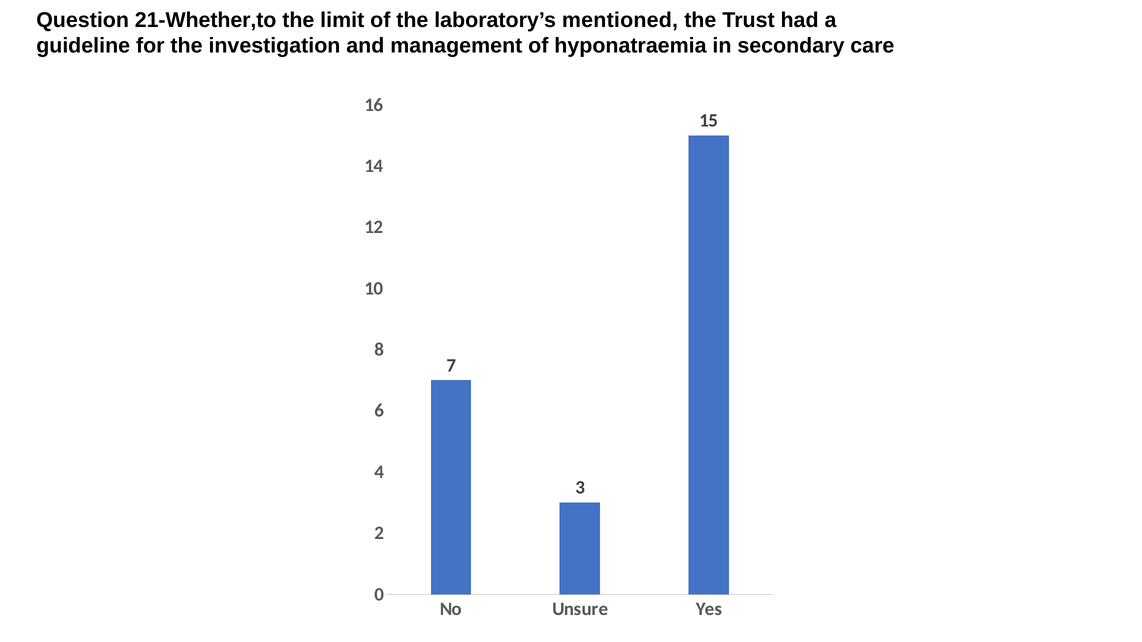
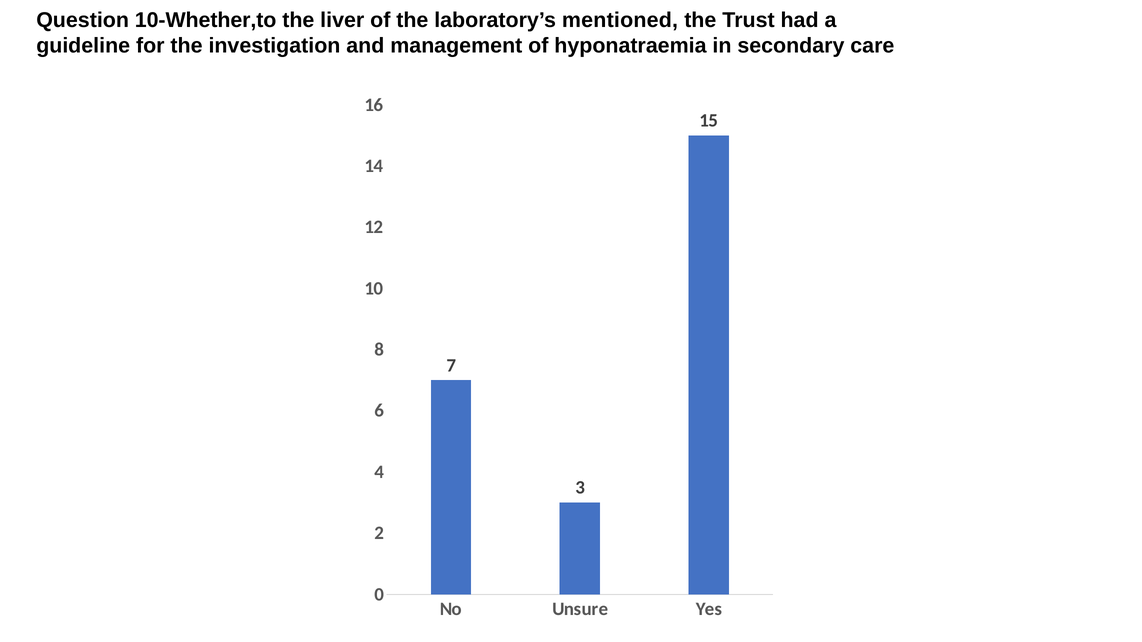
21-Whether,to: 21-Whether,to -> 10-Whether,to (206, 20)
limit: limit -> liver (342, 20)
